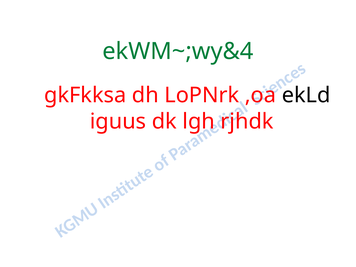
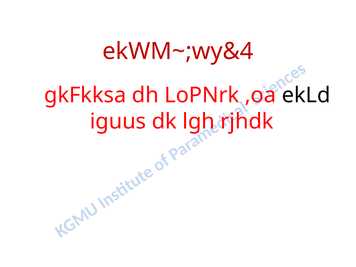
ekWM~;wy&4 colour: green -> red (178, 51)
